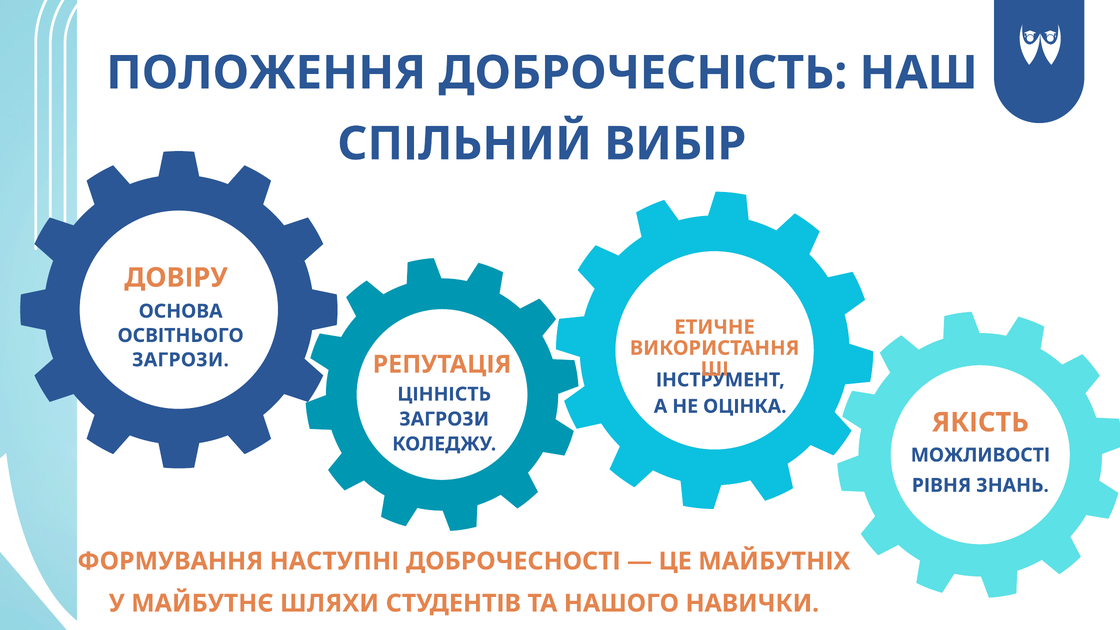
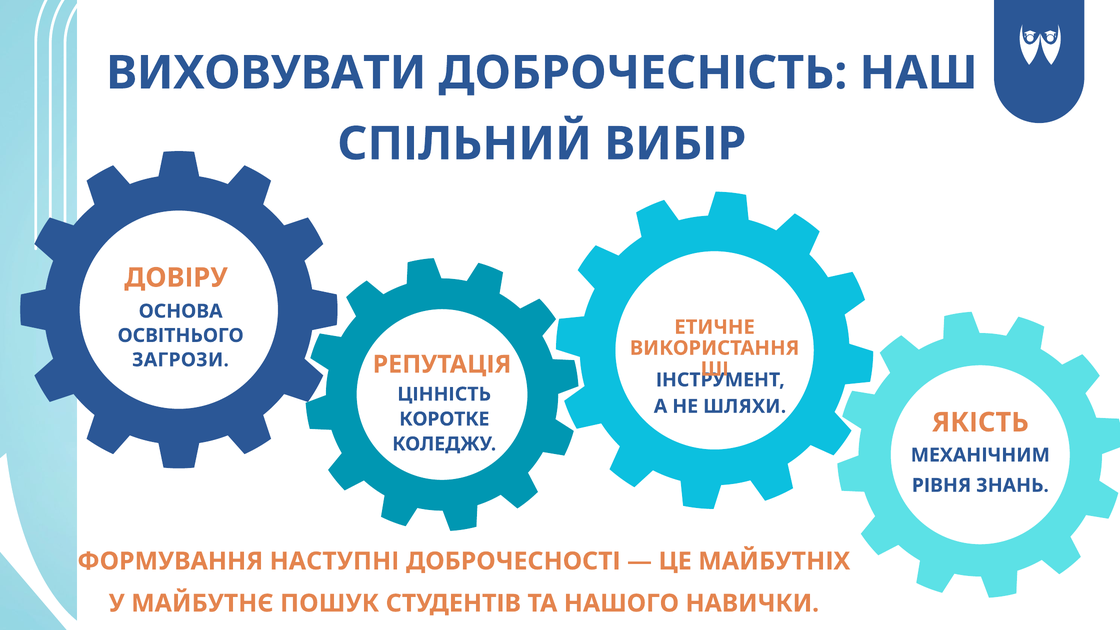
ПОЛОЖЕННЯ: ПОЛОЖЕННЯ -> ВИХОВУВАТИ (266, 73)
ОЦІНКА: ОЦІНКА -> ШЛЯХИ (745, 406)
ЗАГРОЗИ: ЗАГРОЗИ -> КОРОТКЕ (444, 419)
МОЖЛИВОСТІ: МОЖЛИВОСТІ -> МЕХАНІЧНИМ (980, 455)
ШЛЯХИ: ШЛЯХИ -> ПОШУК (330, 603)
